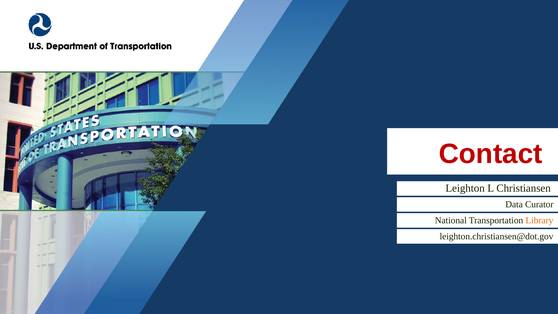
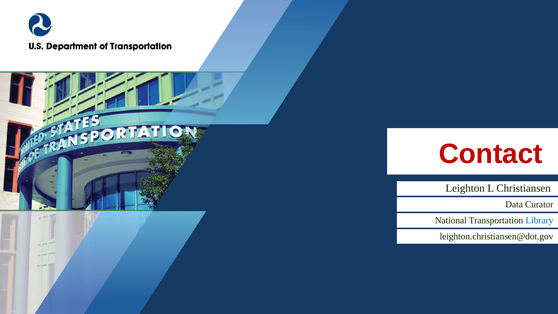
Library colour: orange -> blue (539, 220)
